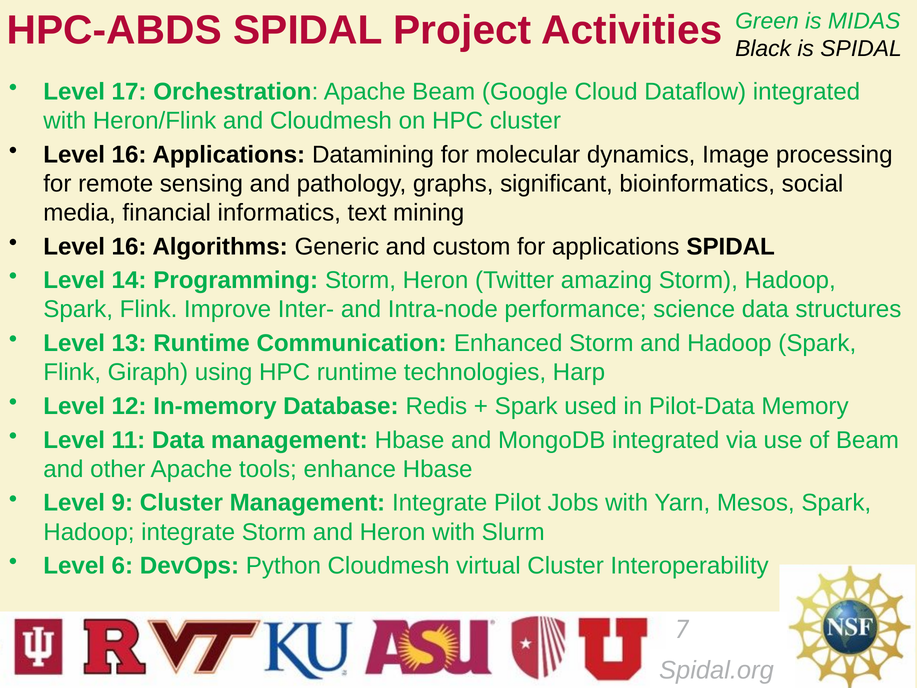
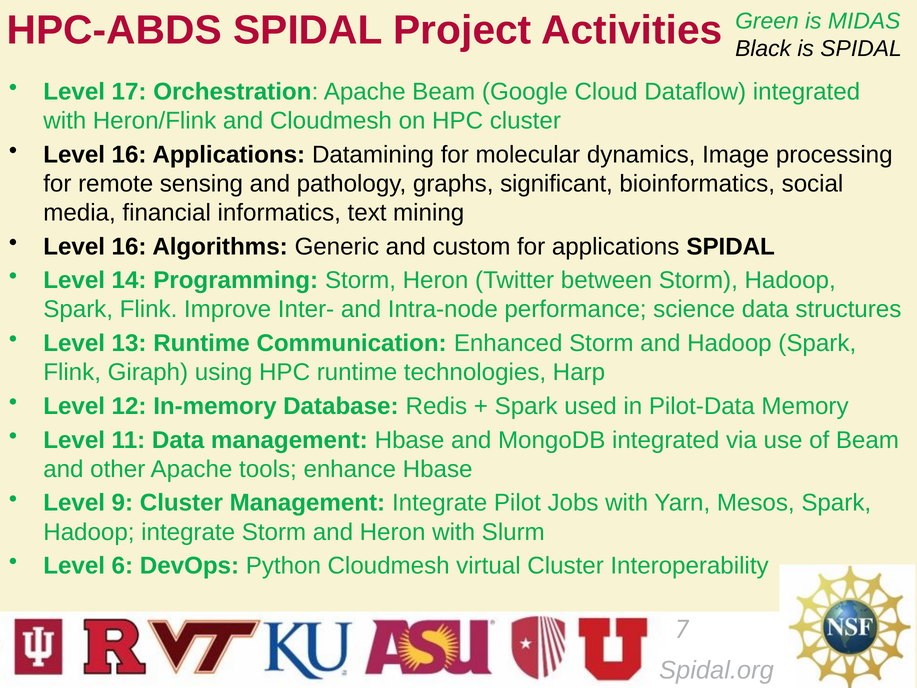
amazing: amazing -> between (606, 280)
